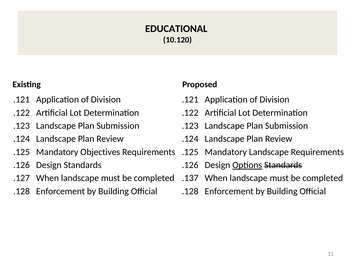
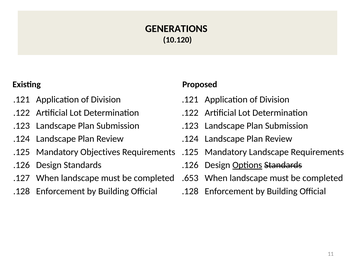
EDUCATIONAL: EDUCATIONAL -> GENERATIONS (176, 29)
.137: .137 -> .653 (190, 178)
